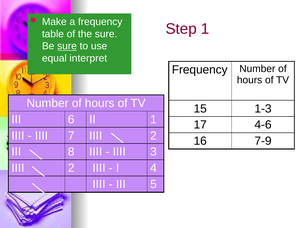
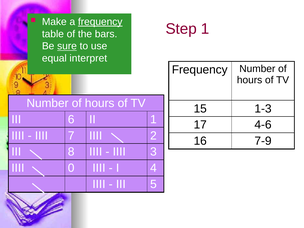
frequency underline: none -> present (100, 22)
the sure: sure -> bars (106, 34)
2: 2 -> 0 (71, 168)
